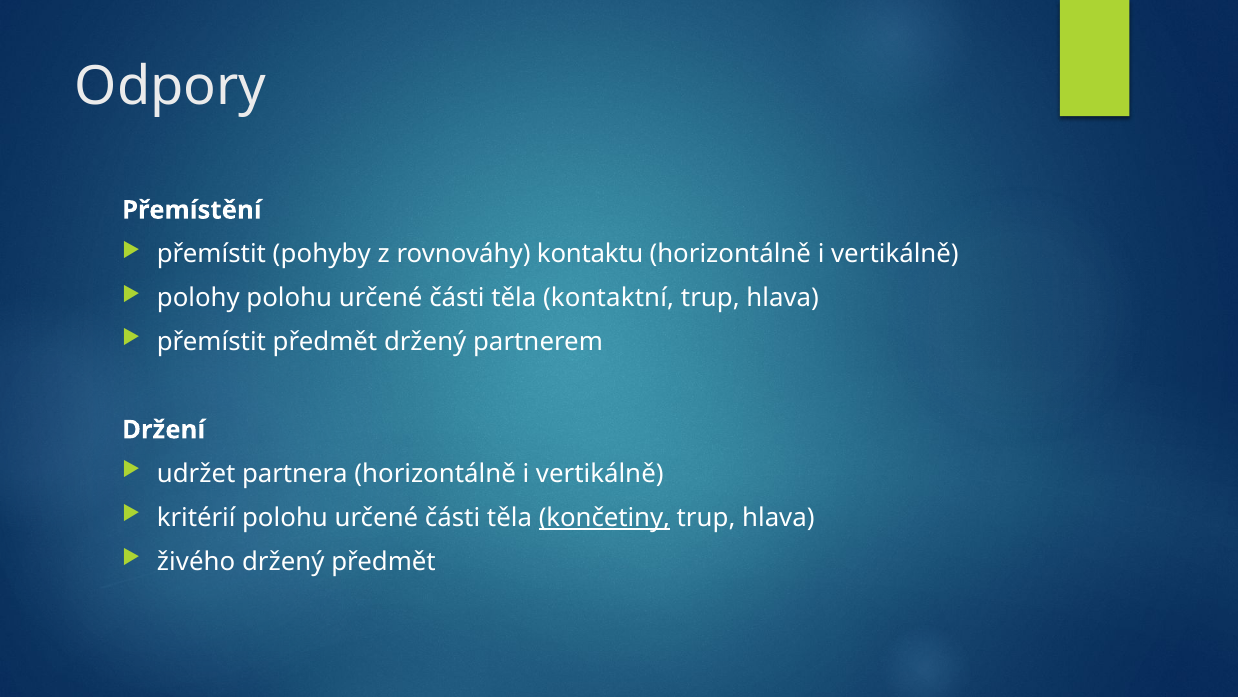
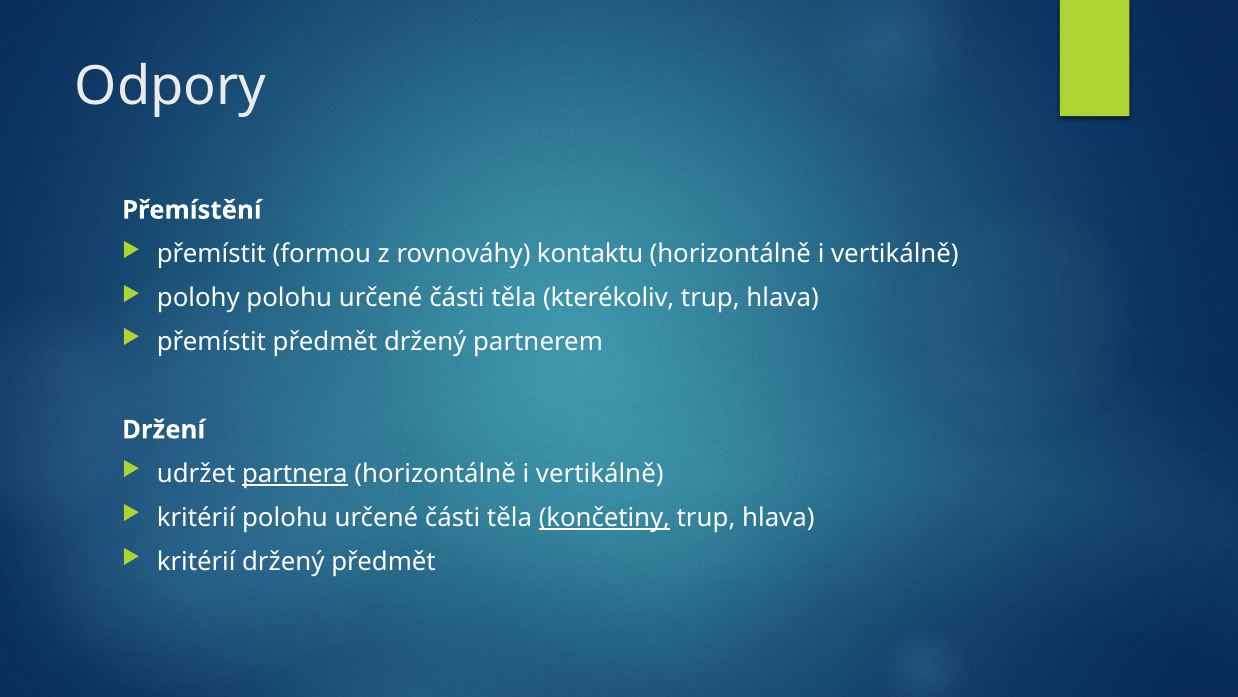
pohyby: pohyby -> formou (322, 254)
kontaktní: kontaktní -> kterékoliv (609, 298)
partnera underline: none -> present (295, 473)
živého: živého -> kritérií (196, 561)
